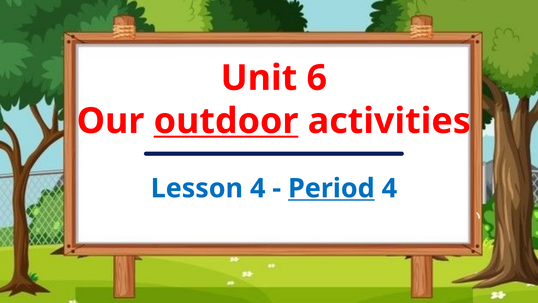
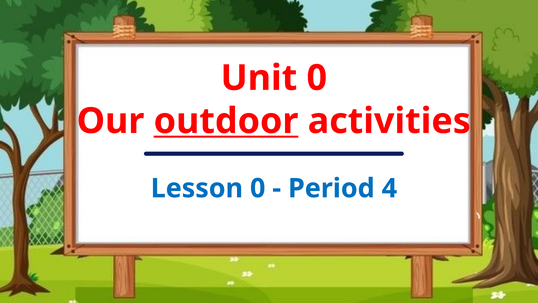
Unit 6: 6 -> 0 (317, 78)
Lesson 4: 4 -> 0 (258, 188)
Period underline: present -> none (331, 188)
